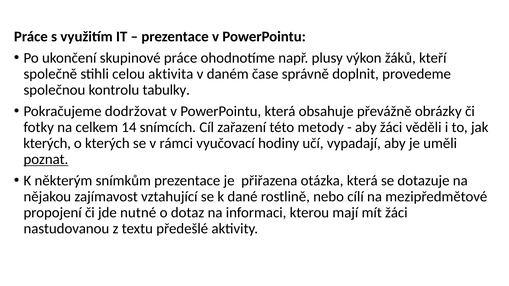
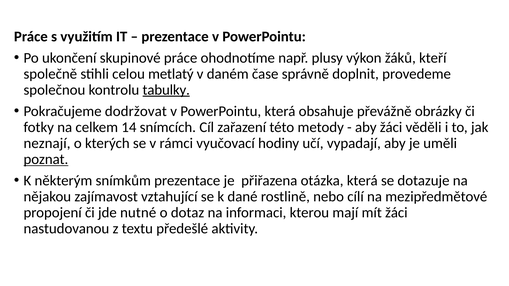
aktivita: aktivita -> metlatý (171, 74)
tabulky underline: none -> present (166, 90)
kterých: kterých -> neznají (47, 143)
